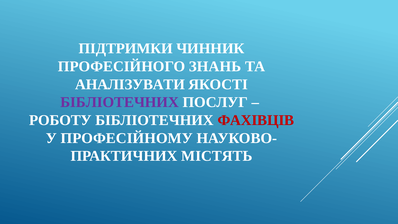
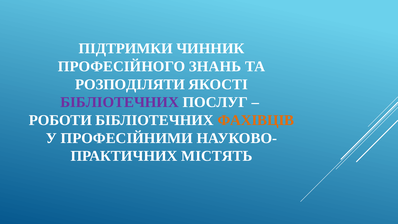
АНАЛІЗУВАТИ: АНАЛІЗУВАТИ -> РОЗПОДІЛЯТИ (130, 84)
РОБОТУ: РОБОТУ -> РОБОТИ (60, 120)
ФАХІВЦІВ colour: red -> orange (256, 120)
ПРОФЕСІЙНОМУ: ПРОФЕСІЙНОМУ -> ПРОФЕСІЙНИМИ (127, 138)
